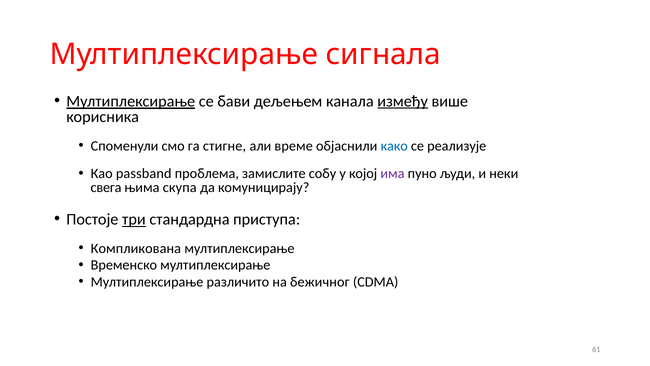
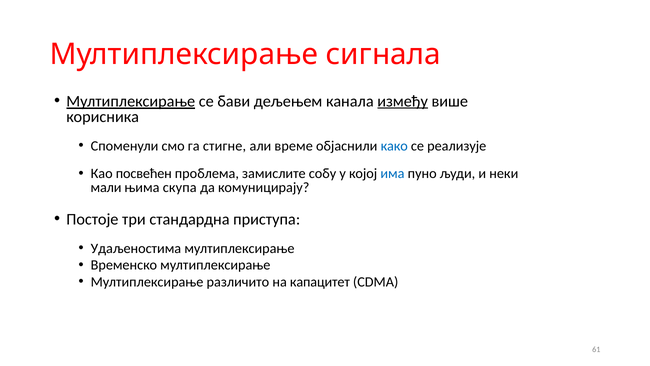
passband: passband -> посвећен (144, 174)
има colour: purple -> blue (392, 174)
свега: свега -> мали (106, 187)
три underline: present -> none (134, 219)
Компликована: Компликована -> Удаљеностима (136, 248)
бежичног: бежичног -> капацитет (320, 282)
